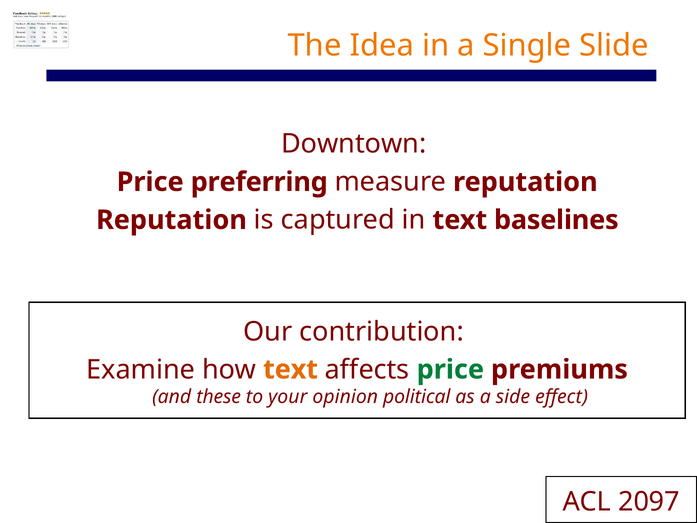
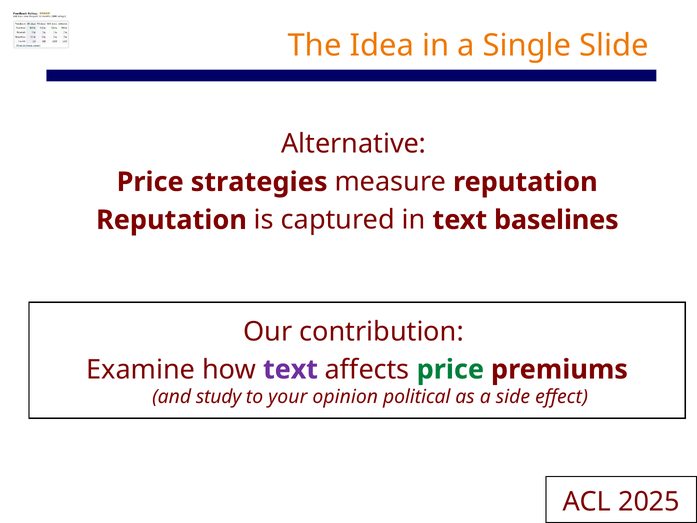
Downtown: Downtown -> Alternative (354, 144)
preferring: preferring -> strategies (259, 182)
text colour: orange -> purple (290, 369)
these: these -> study (219, 397)
2097: 2097 -> 2025 (649, 501)
